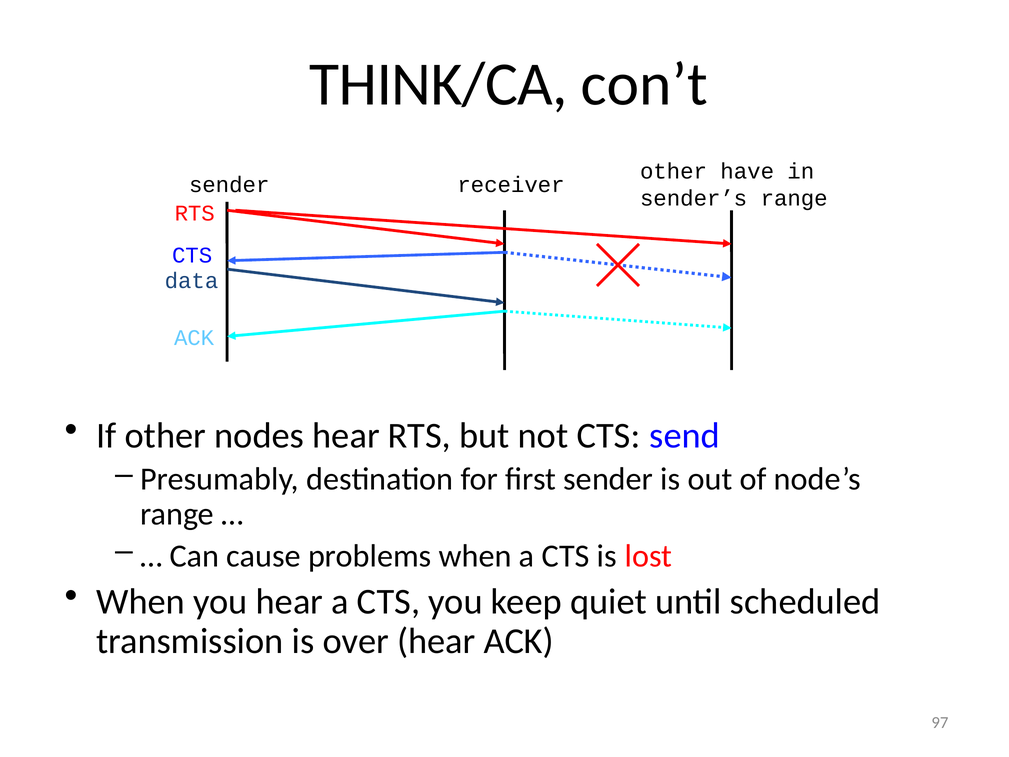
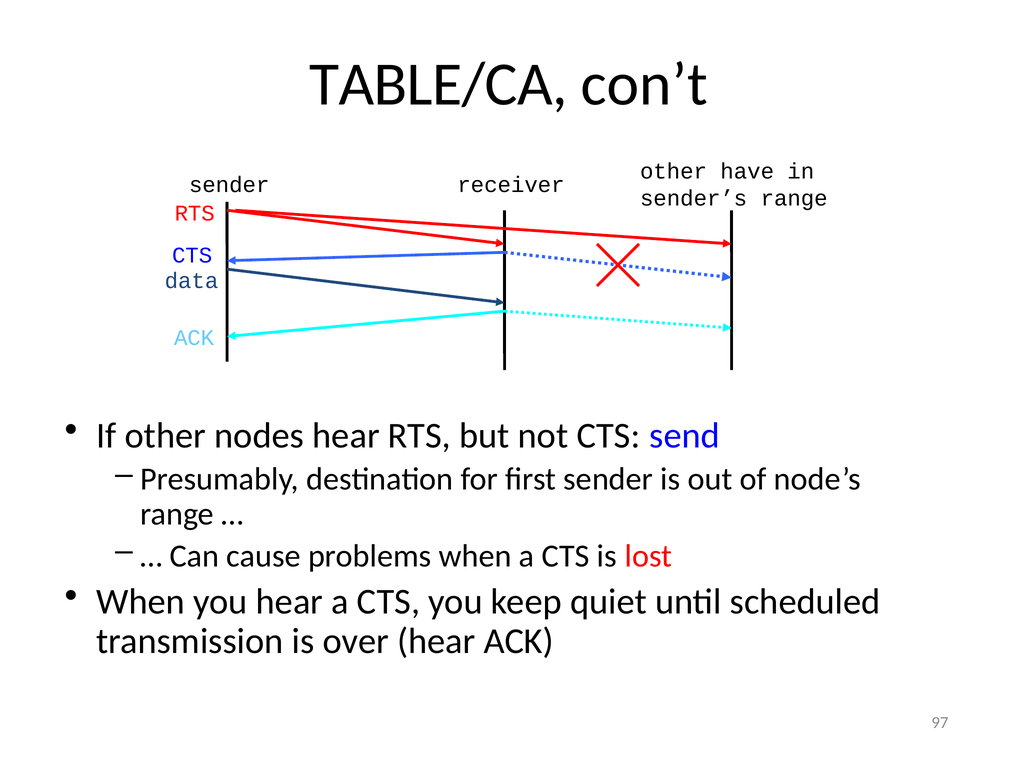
THINK/CA: THINK/CA -> TABLE/CA (439, 84)
